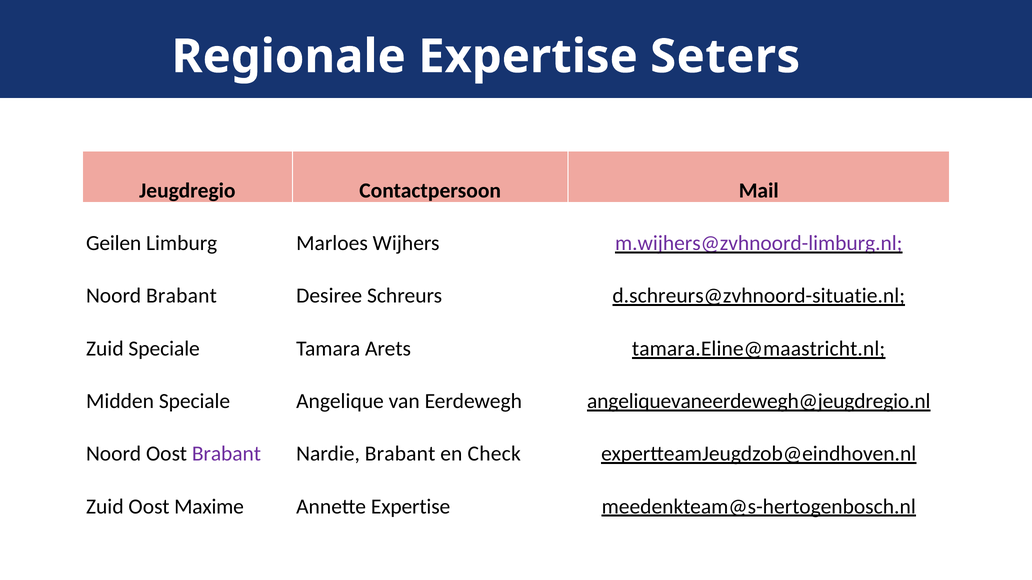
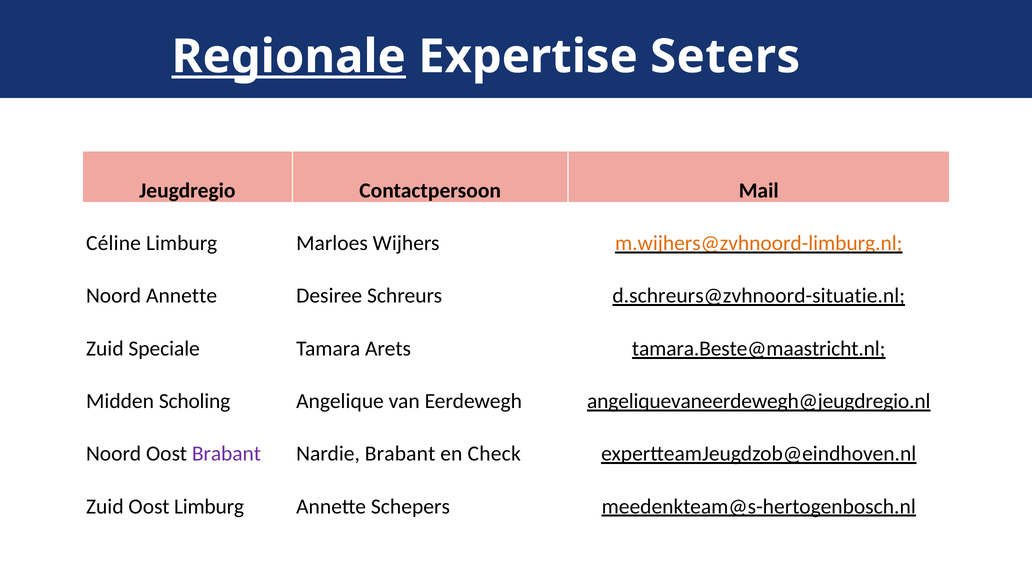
Regionale underline: none -> present (289, 57)
Geilen: Geilen -> Céline (113, 243)
m.wijhers@zvhnoord-limburg.nl colour: purple -> orange (759, 243)
Noord Brabant: Brabant -> Annette (182, 296)
tamara.Eline@maastricht.nl: tamara.Eline@maastricht.nl -> tamara.Beste@maastricht.nl (759, 349)
Midden Speciale: Speciale -> Scholing (195, 402)
Oost Maxime: Maxime -> Limburg (209, 507)
Annette Expertise: Expertise -> Schepers (410, 507)
